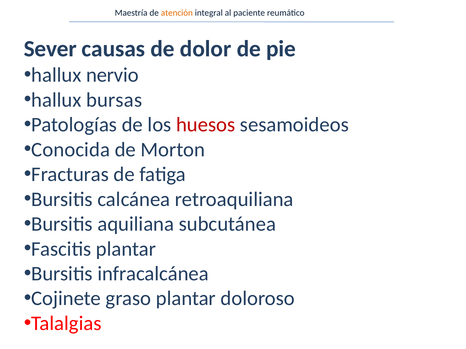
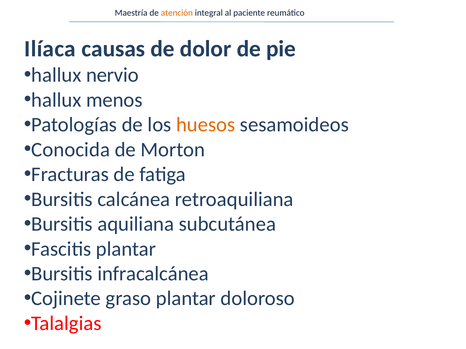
Sever: Sever -> Ilíaca (50, 49)
bursas: bursas -> menos (114, 100)
huesos colour: red -> orange (206, 125)
